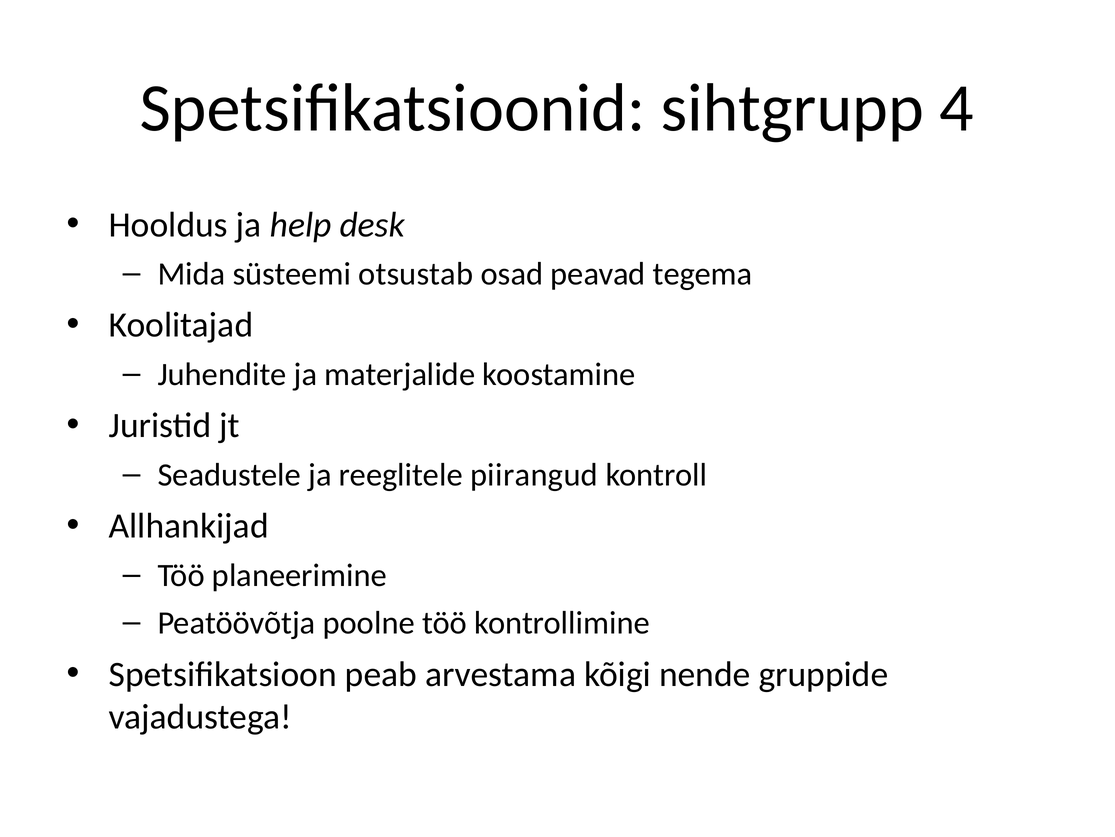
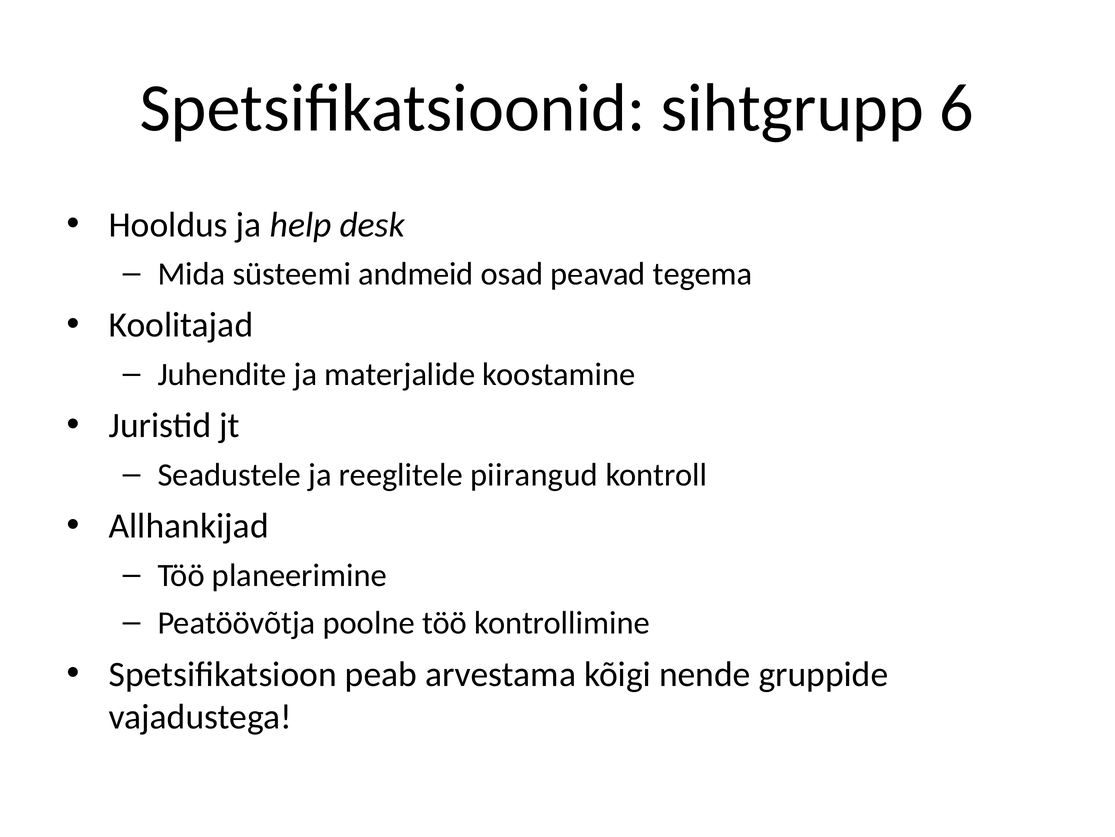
4: 4 -> 6 (957, 108)
otsustab: otsustab -> andmeid (416, 274)
